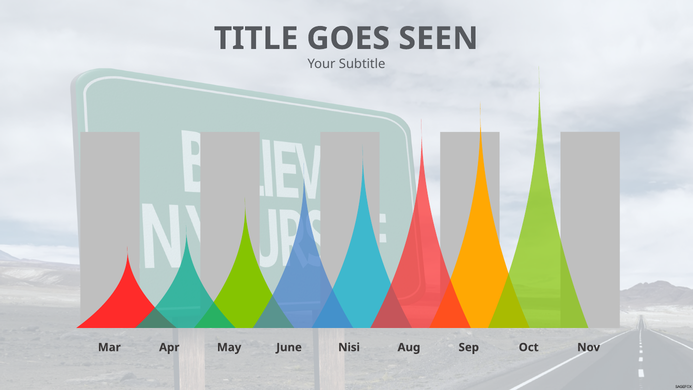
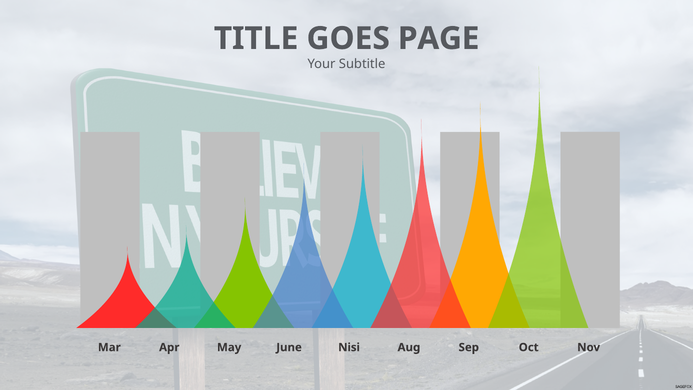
SEEN: SEEN -> PAGE (439, 38)
